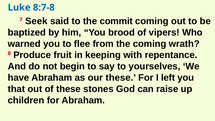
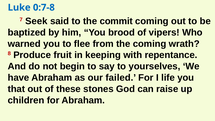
8:7-8: 8:7-8 -> 0:7-8 (44, 7)
our these: these -> failed (121, 78)
left: left -> life (168, 78)
